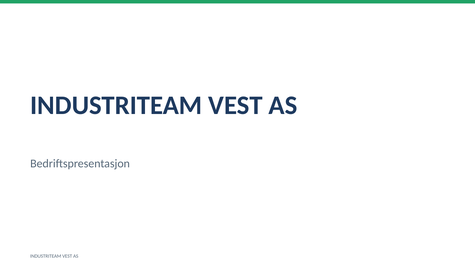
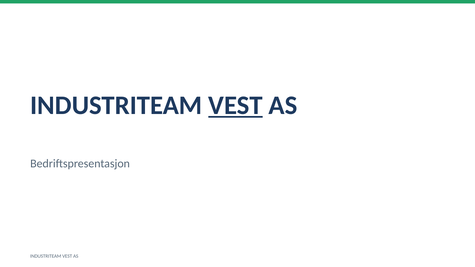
VEST underline: none -> present (235, 105)
